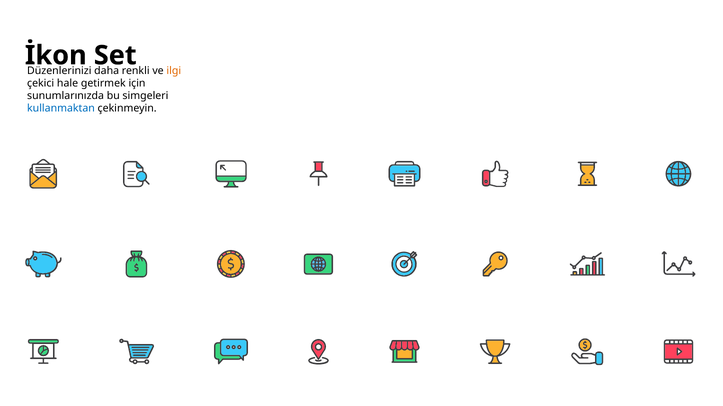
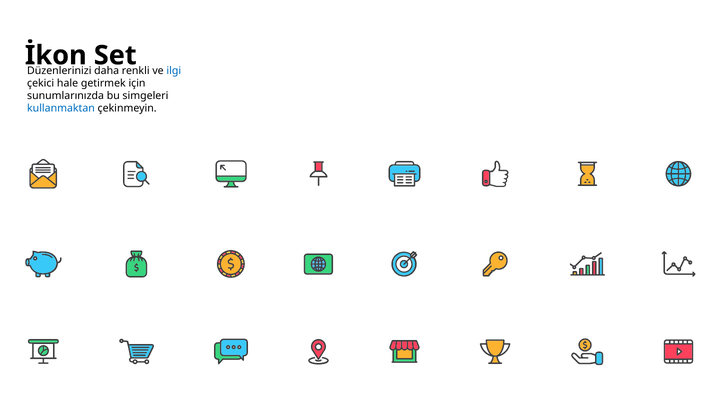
ilgi colour: orange -> blue (174, 71)
